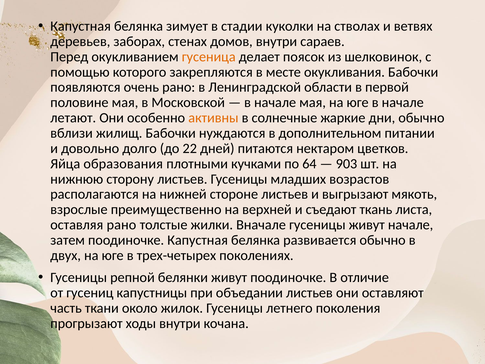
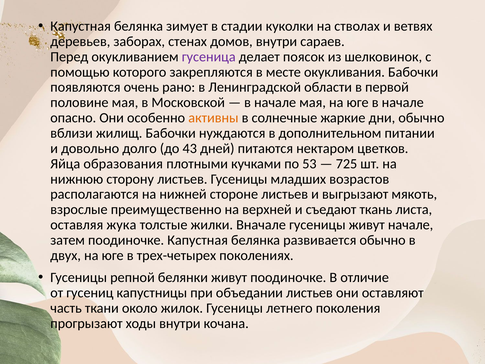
гусеница colour: orange -> purple (209, 57)
летают: летают -> опасно (73, 118)
22: 22 -> 43 (190, 148)
64: 64 -> 53 (309, 164)
903: 903 -> 725 (347, 164)
оставляя рано: рано -> жука (121, 225)
